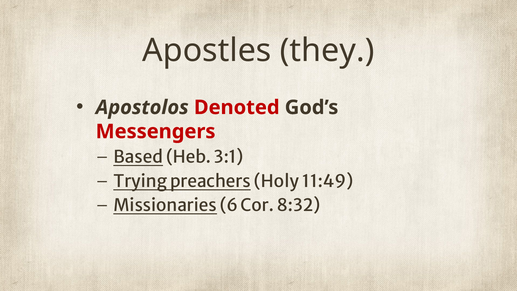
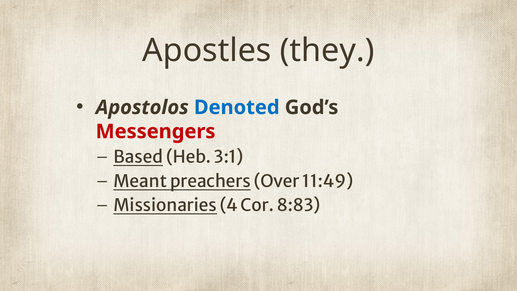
Denoted colour: red -> blue (237, 107)
Trying: Trying -> Meant (140, 181)
Holy: Holy -> Over (277, 181)
6: 6 -> 4 (229, 205)
8:32: 8:32 -> 8:83 (299, 205)
